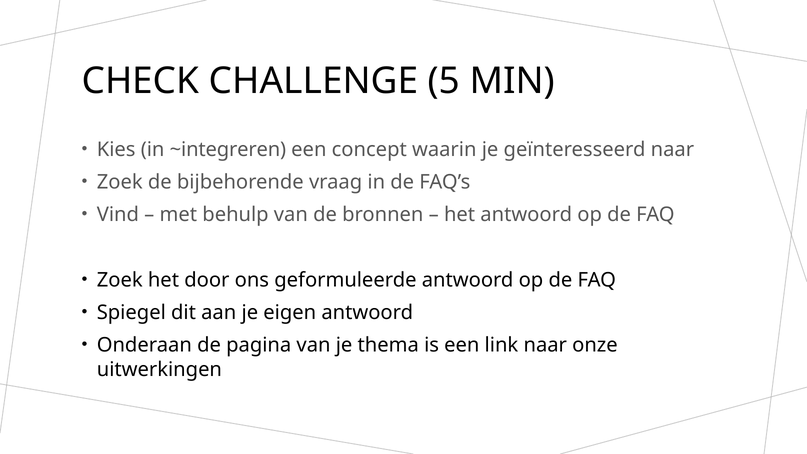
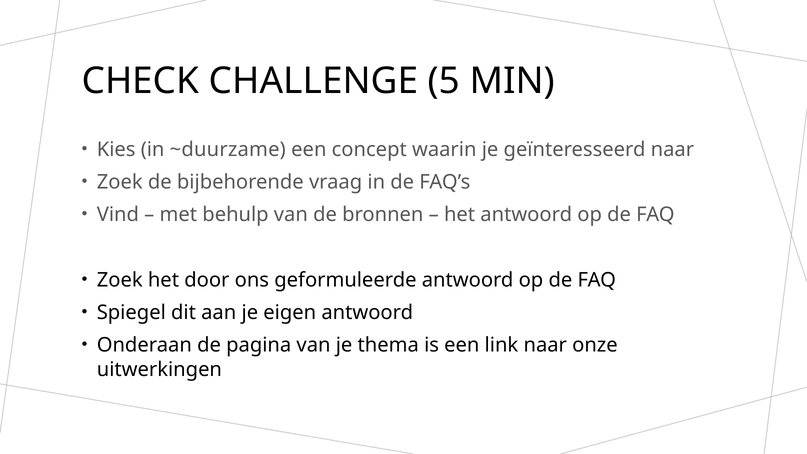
~integreren: ~integreren -> ~duurzame (228, 150)
